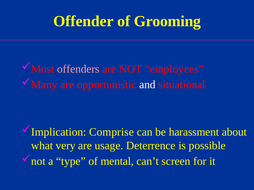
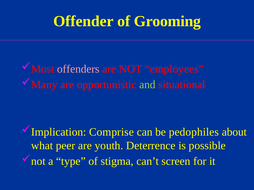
and colour: white -> light green (147, 85)
harassment: harassment -> pedophiles (194, 132)
very: very -> peer (66, 146)
usage: usage -> youth (109, 146)
mental: mental -> stigma (117, 162)
